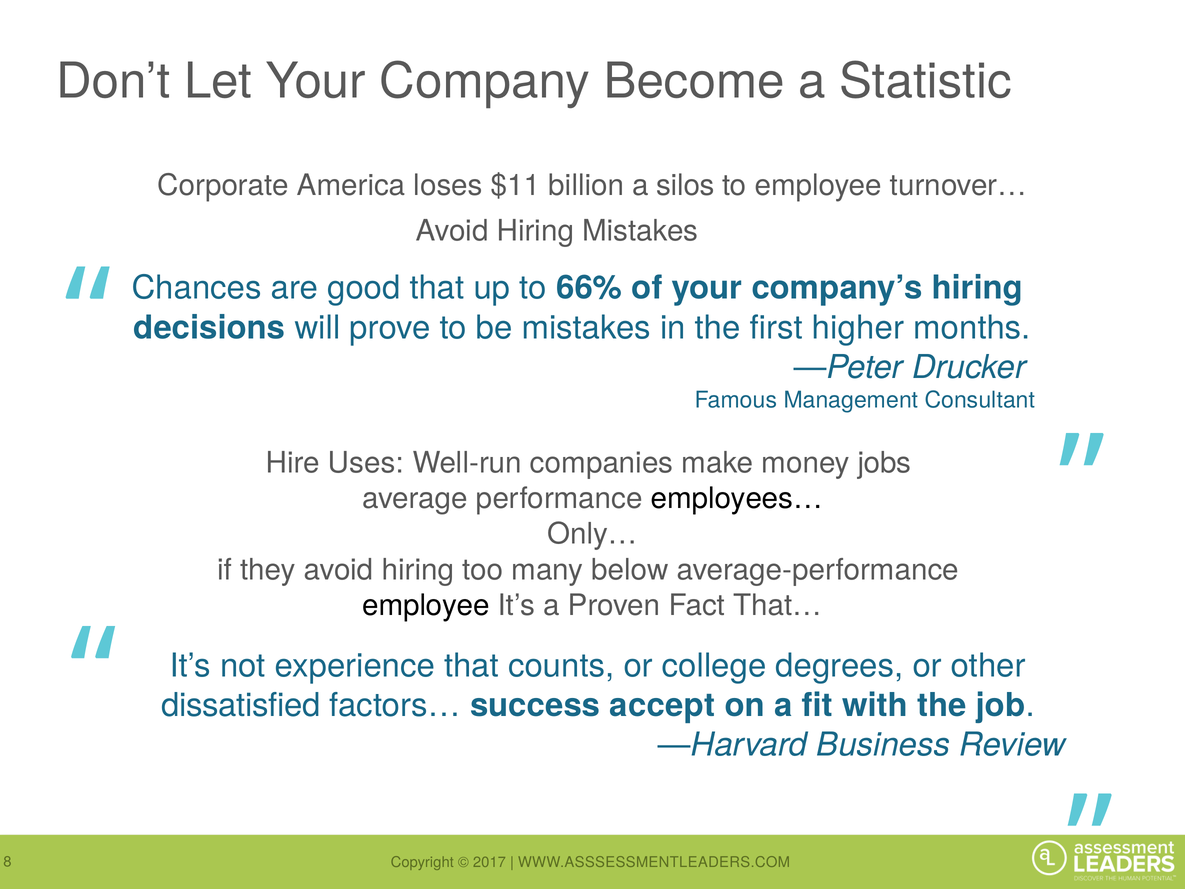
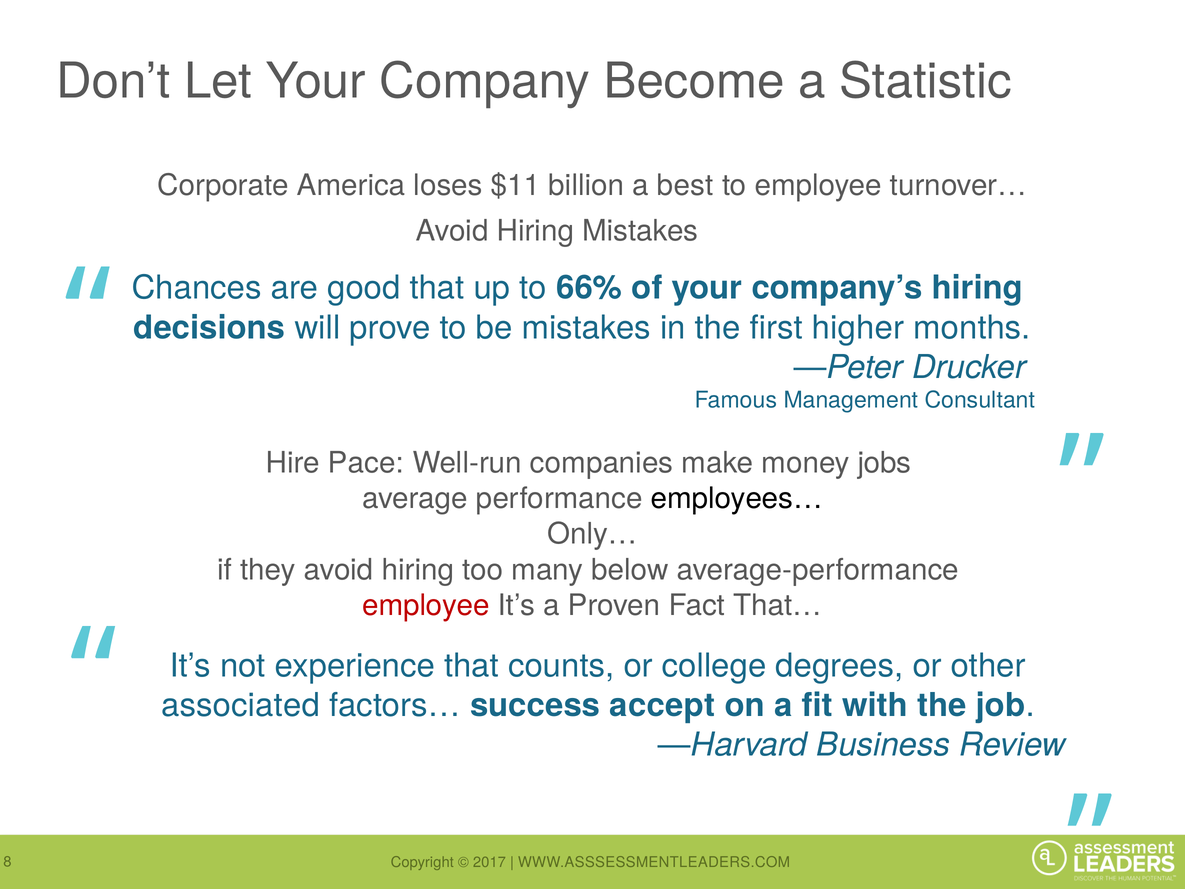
silos: silos -> best (685, 185)
Uses: Uses -> Pace (366, 463)
employee colour: black -> red (426, 605)
dissatisfied: dissatisfied -> associated (241, 705)
